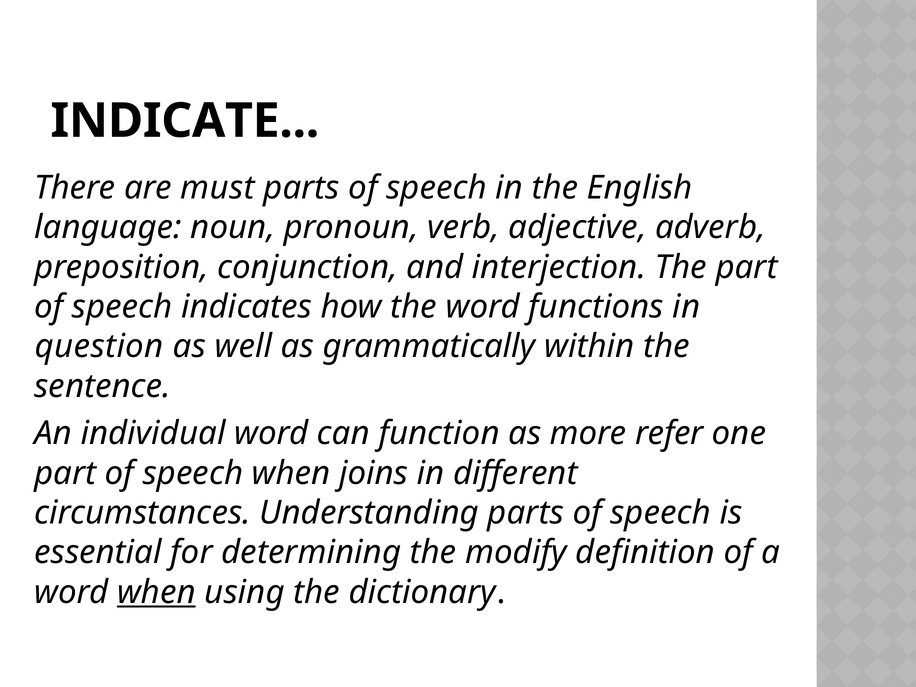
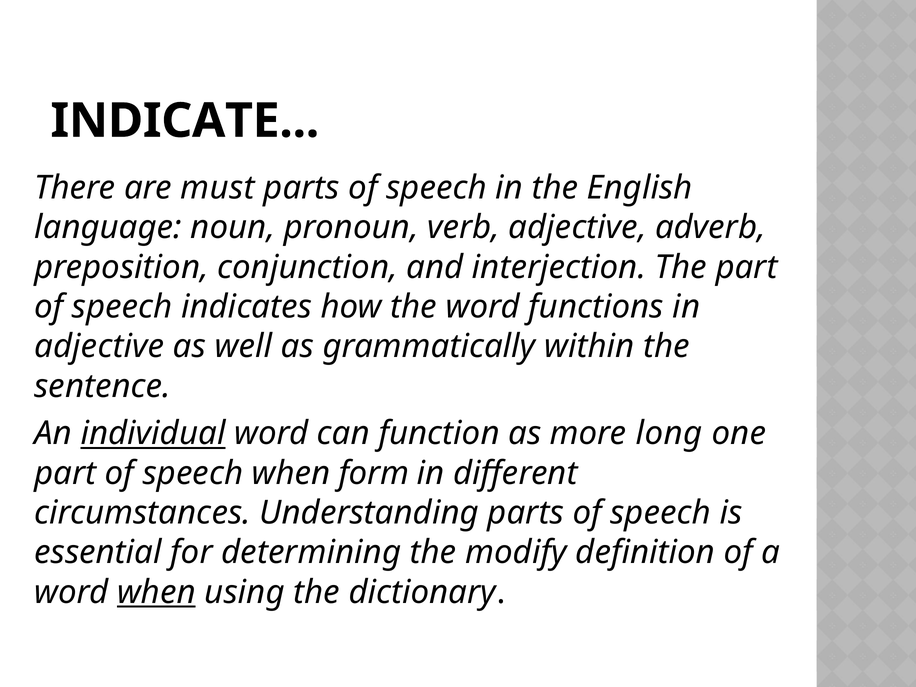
question: question -> adjective (99, 347)
individual underline: none -> present (153, 434)
refer: refer -> long (669, 434)
joins: joins -> form (374, 473)
